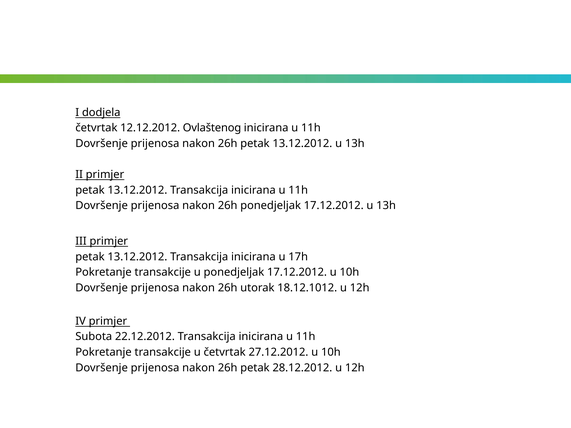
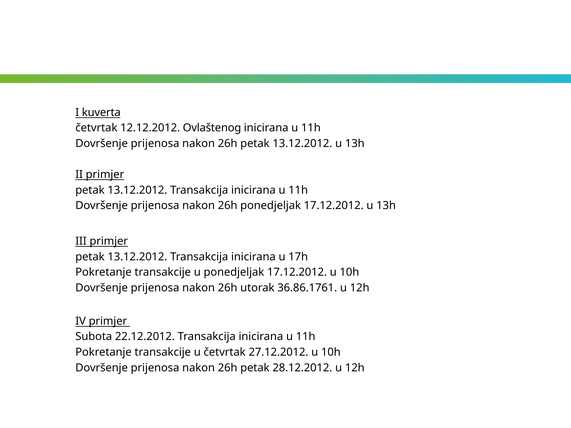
dodjela: dodjela -> kuverta (101, 112)
18.12.1012: 18.12.1012 -> 36.86.1761 (307, 288)
